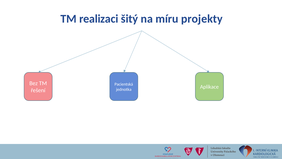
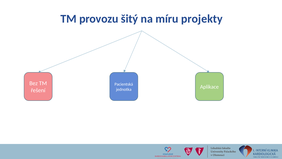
realizaci: realizaci -> provozu (99, 19)
